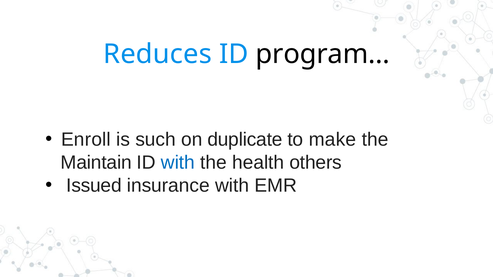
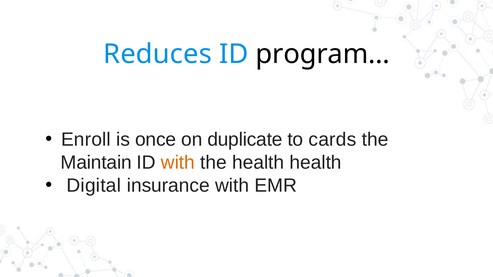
such: such -> once (156, 140)
make: make -> cards (332, 140)
with colour: blue -> orange (178, 163)
health others: others -> health (316, 163)
Issued: Issued -> Digital (94, 186)
